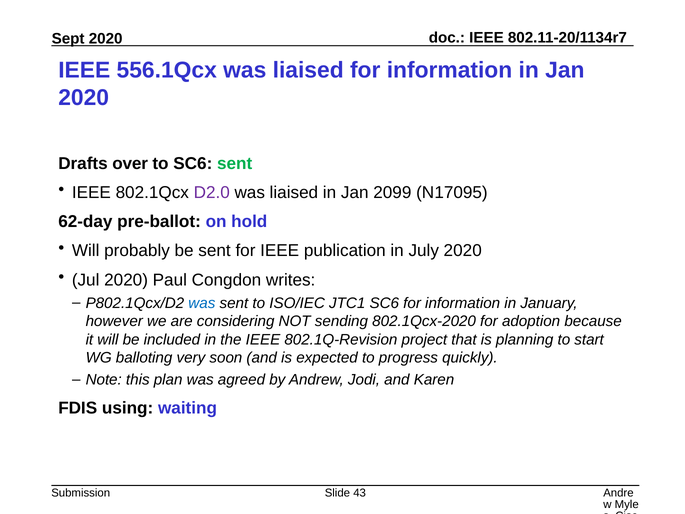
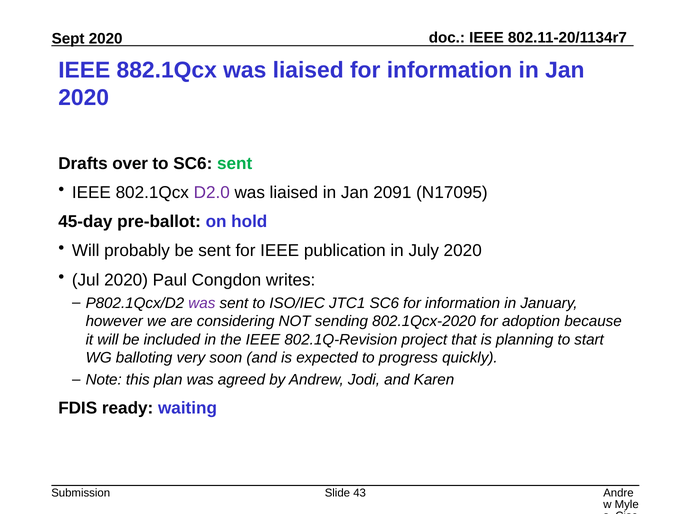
556.1Qcx: 556.1Qcx -> 882.1Qcx (167, 70)
2099: 2099 -> 2091 (392, 192)
62-day: 62-day -> 45-day (85, 222)
was colour: blue -> purple (202, 303)
using: using -> ready (128, 408)
